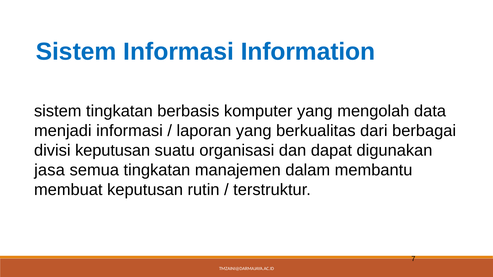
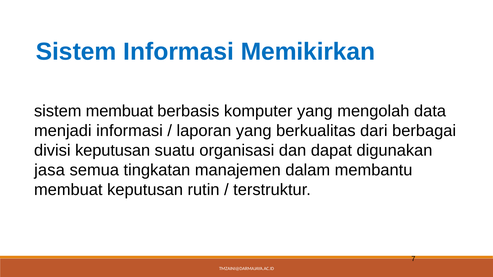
Information: Information -> Memikirkan (308, 52)
sistem tingkatan: tingkatan -> membuat (119, 111)
